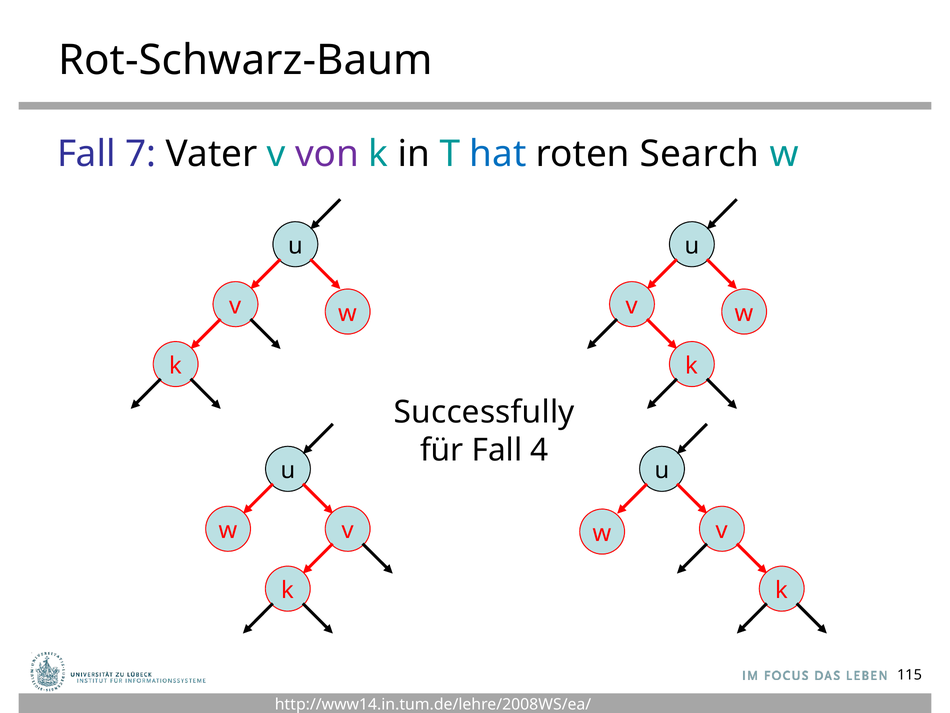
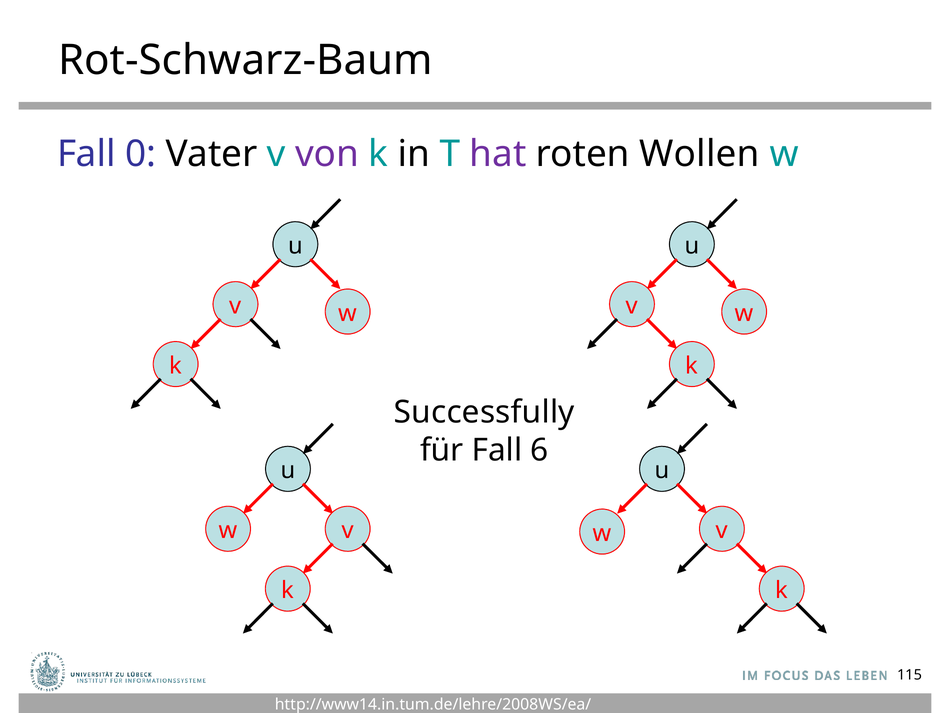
7: 7 -> 0 (141, 154)
hat colour: blue -> purple (498, 154)
Search: Search -> Wollen (699, 154)
4: 4 -> 6 (540, 450)
